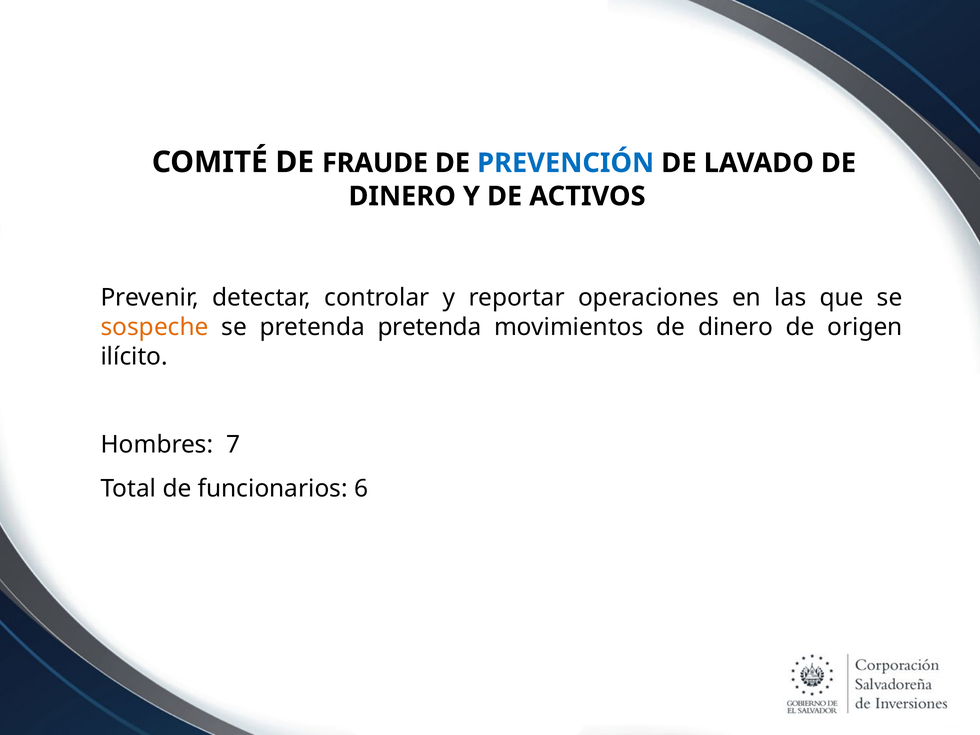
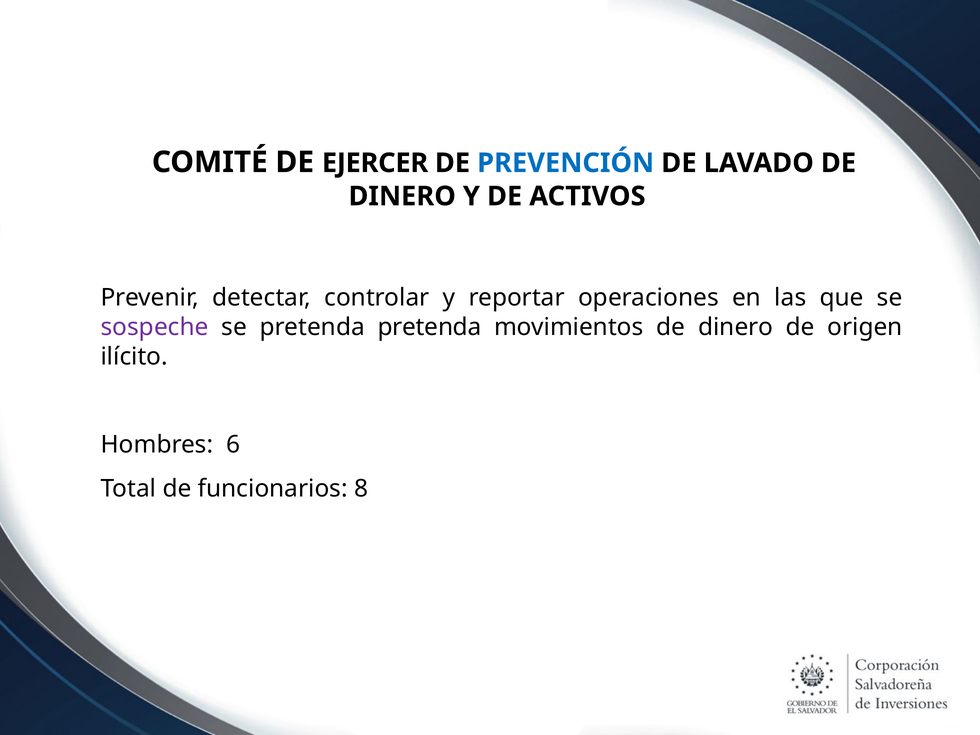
FRAUDE: FRAUDE -> EJERCER (375, 163)
sospeche colour: orange -> purple (155, 327)
7: 7 -> 6 (233, 445)
6: 6 -> 8 (361, 489)
